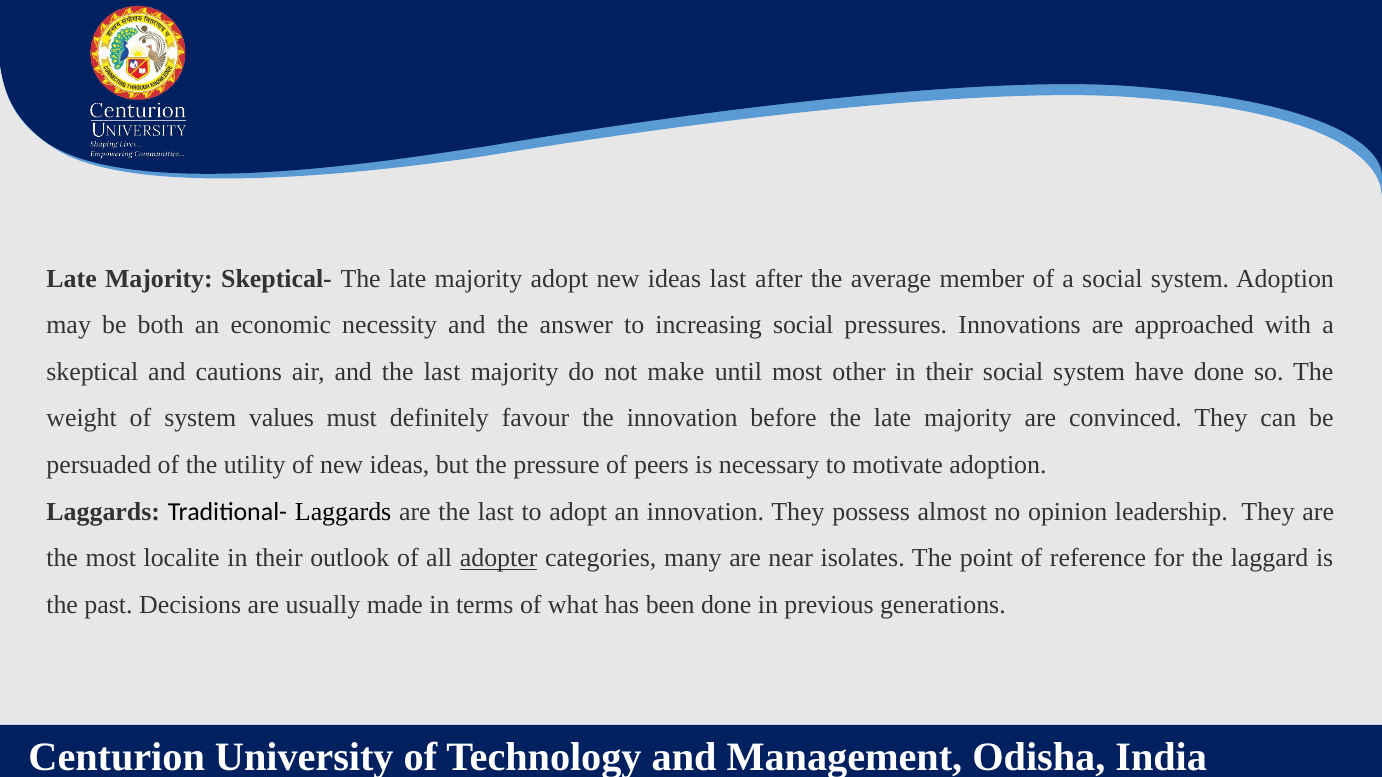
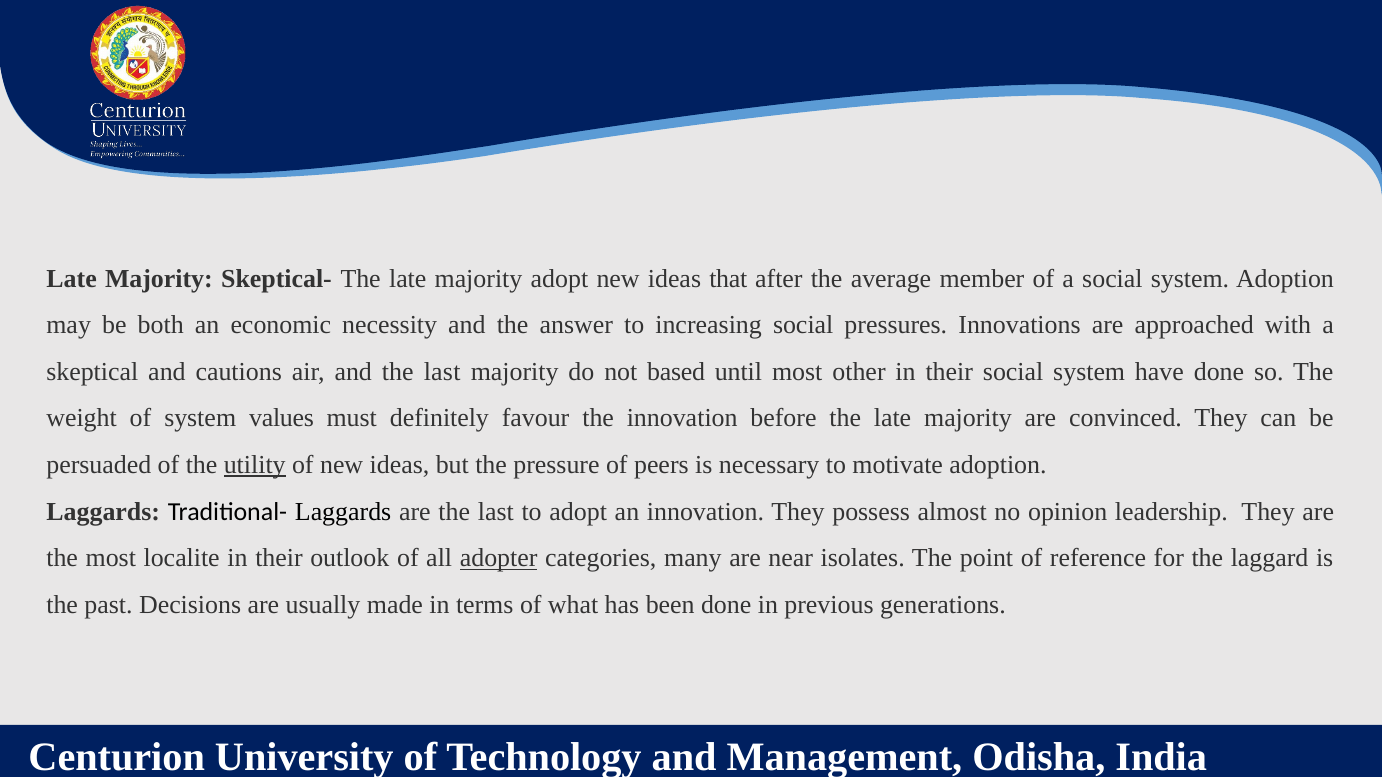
ideas last: last -> that (728, 279)
make: make -> based (676, 372)
utility underline: none -> present (255, 465)
